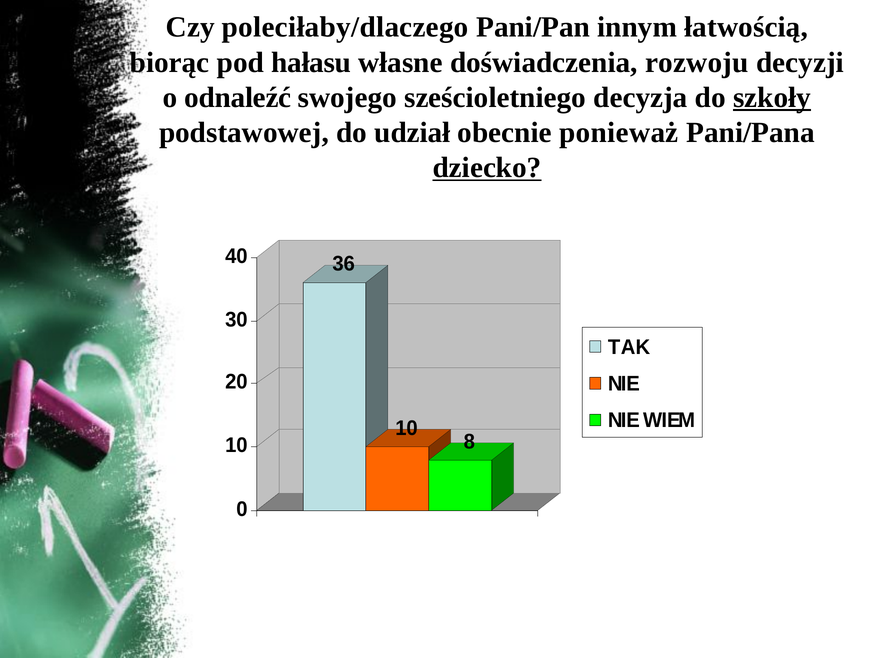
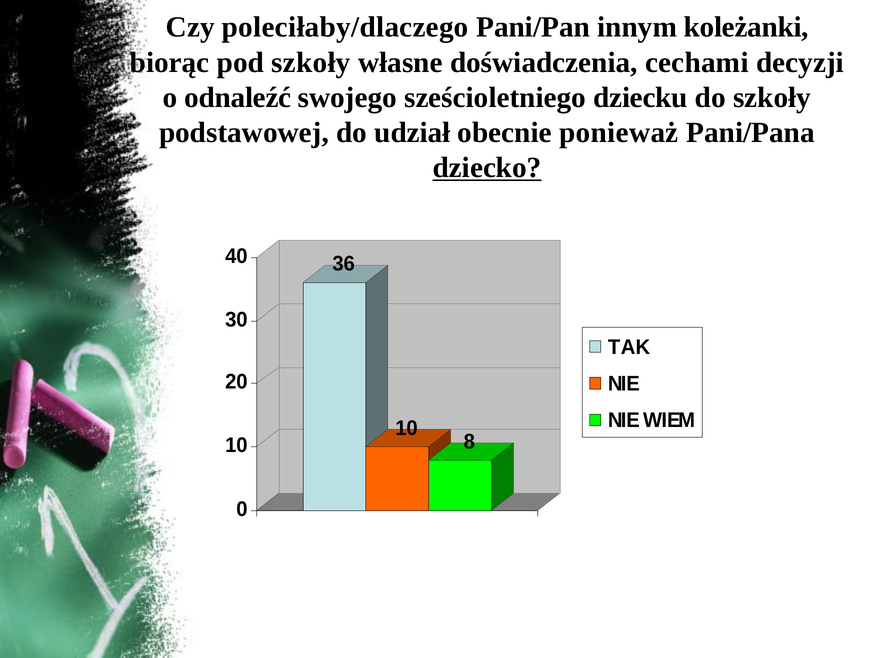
łatwością: łatwością -> koleżanki (746, 27)
pod hałasu: hałasu -> szkoły (311, 62)
rozwoju: rozwoju -> cechami (697, 62)
decyzja: decyzja -> dziecku (641, 98)
szkoły underline: present -> none (772, 98)
